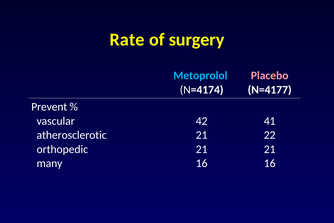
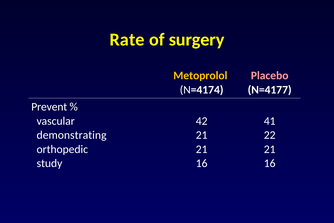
Metoprolol colour: light blue -> yellow (200, 75)
atherosclerotic: atherosclerotic -> demonstrating (72, 135)
many: many -> study (49, 163)
